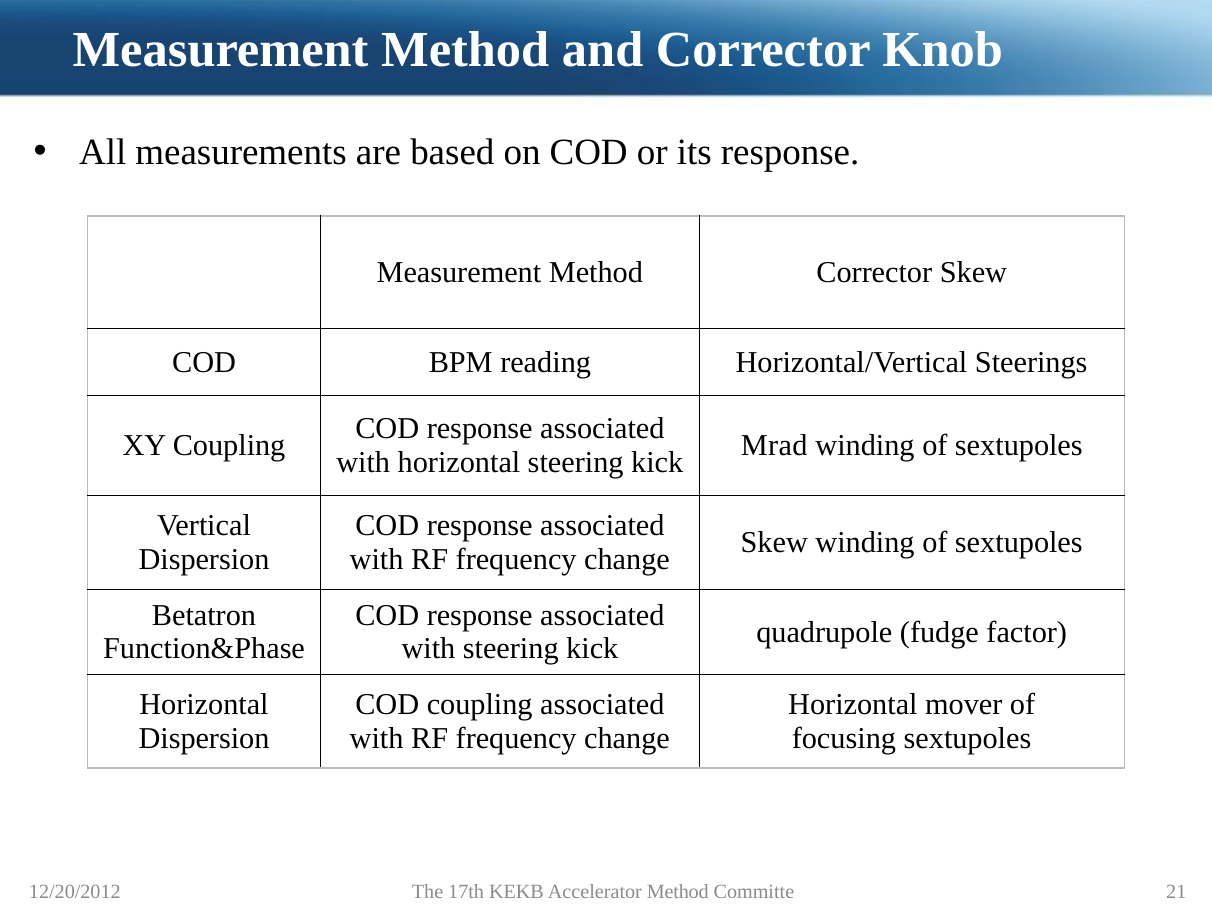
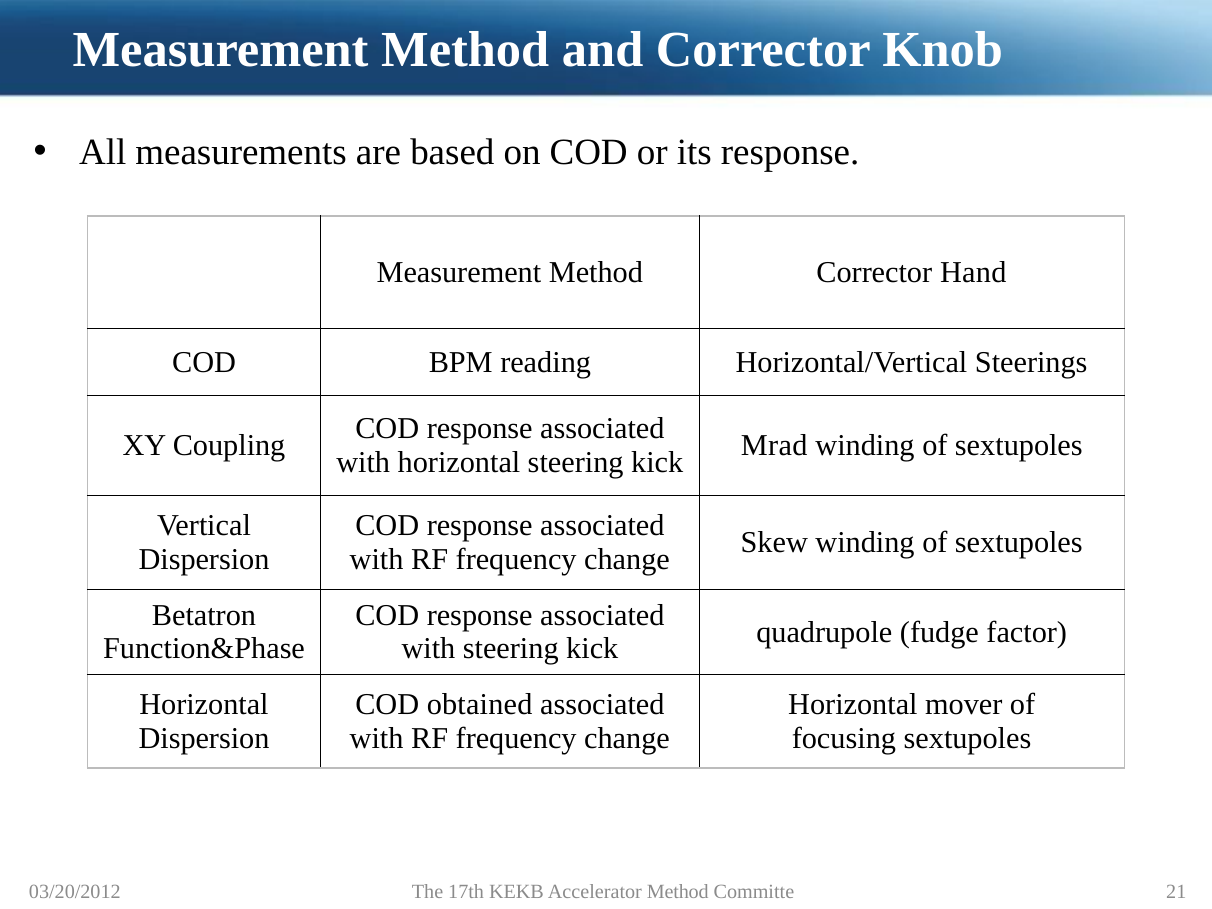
Corrector Skew: Skew -> Hand (973, 273)
COD coupling: coupling -> obtained (480, 705)
12/20/2012: 12/20/2012 -> 03/20/2012 (75, 892)
